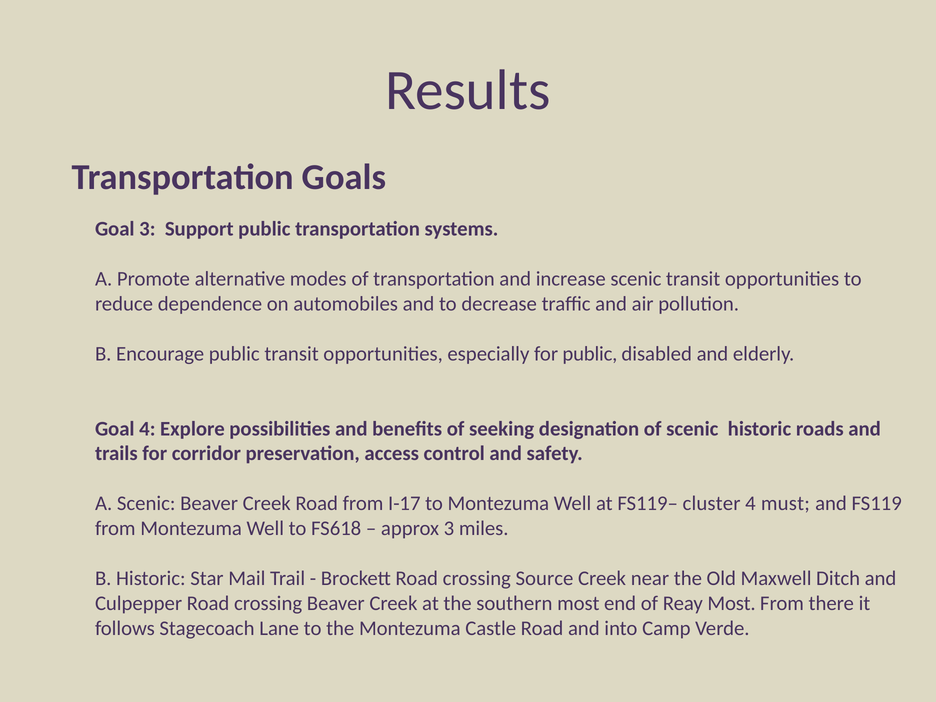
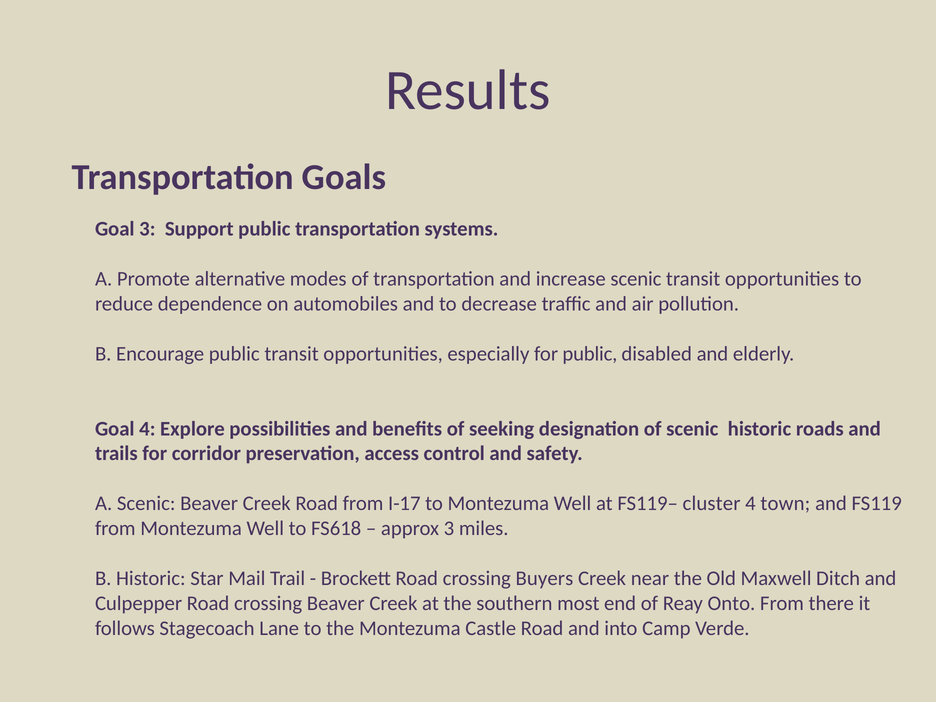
must: must -> town (785, 504)
Source: Source -> Buyers (544, 578)
Reay Most: Most -> Onto (731, 603)
